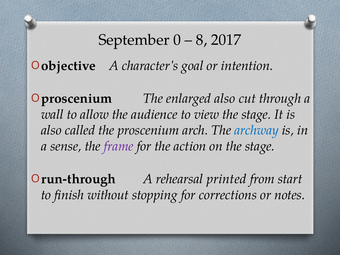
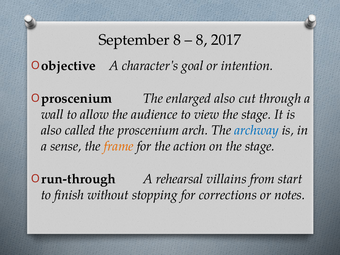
September 0: 0 -> 8 (177, 40)
frame colour: purple -> orange (119, 146)
printed: printed -> villains (227, 179)
